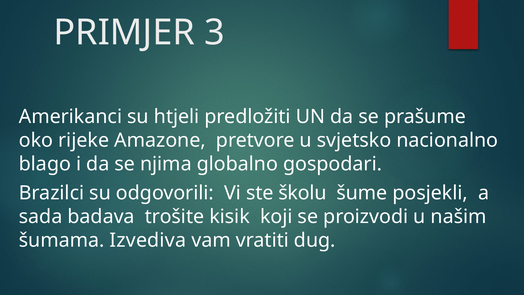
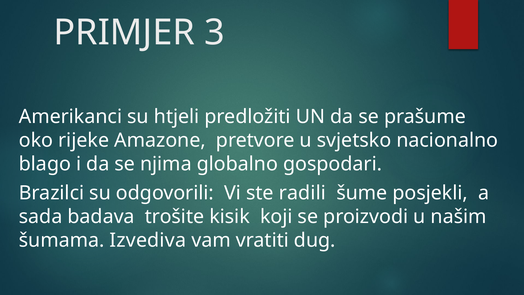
školu: školu -> radili (302, 193)
